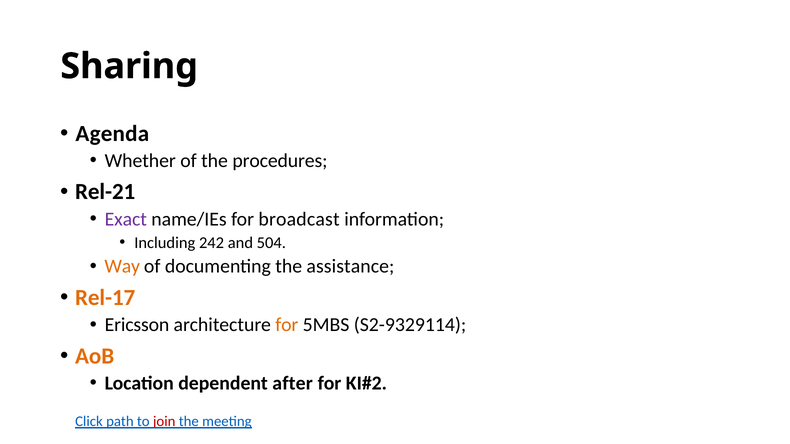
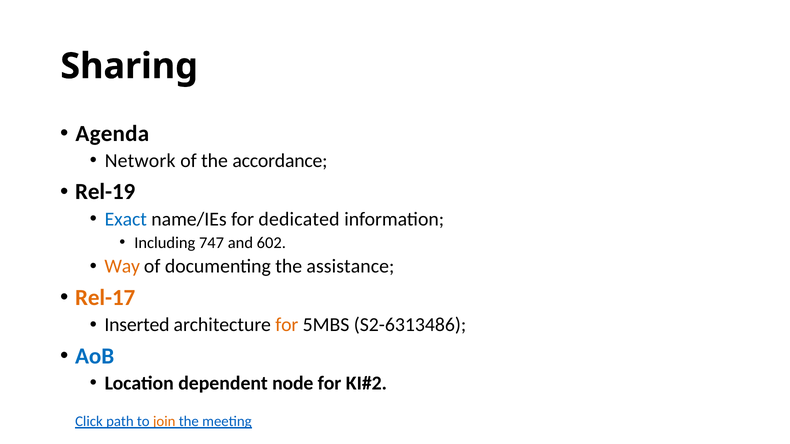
Whether: Whether -> Network (140, 161)
procedures: procedures -> accordance (280, 161)
Rel-21: Rel-21 -> Rel-19 (105, 192)
Exact colour: purple -> blue (126, 219)
broadcast: broadcast -> dedicated (299, 219)
242: 242 -> 747 (212, 243)
504: 504 -> 602 (271, 243)
Ericsson: Ericsson -> Inserted (137, 325)
S2-9329114: S2-9329114 -> S2-6313486 (410, 325)
AoB colour: orange -> blue (95, 356)
after: after -> node (293, 384)
join colour: red -> orange (164, 422)
